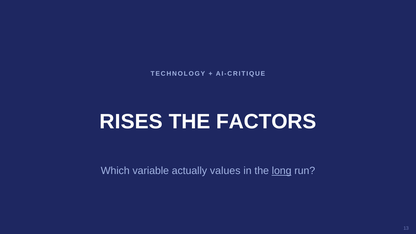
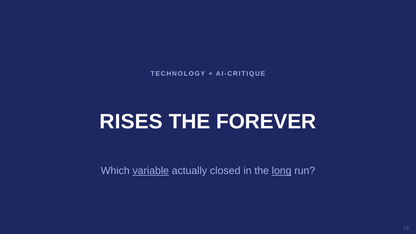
FACTORS: FACTORS -> FOREVER (266, 122)
variable underline: none -> present (151, 171)
values: values -> closed (225, 171)
